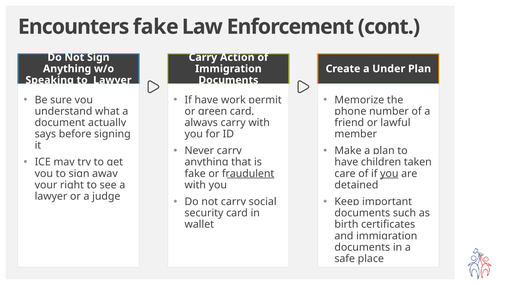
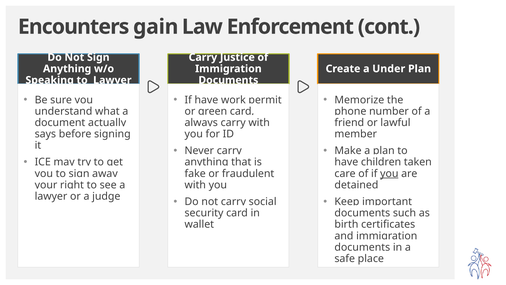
Encounters fake: fake -> gain (156, 27)
Action: Action -> Justice (237, 57)
fraudulent underline: present -> none (248, 173)
